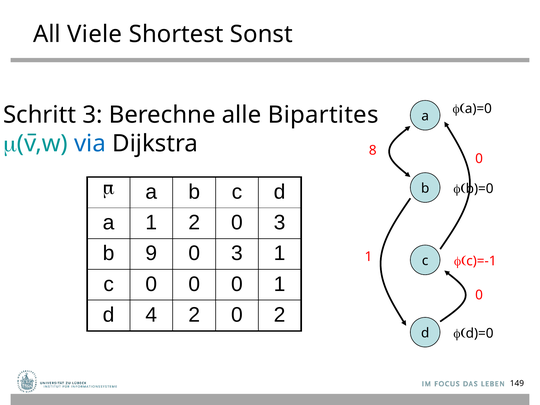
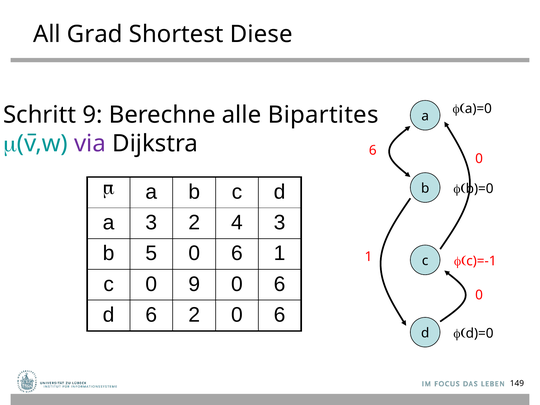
Viele: Viele -> Grad (95, 34)
Sonst: Sonst -> Diese (261, 34)
Schritt 3: 3 -> 9 (92, 115)
via colour: blue -> purple (90, 144)
Dijkstra 8: 8 -> 6 (373, 150)
a 1: 1 -> 3 (151, 223)
0: 0 -> 4 (237, 223)
9: 9 -> 5 (151, 253)
3: 3 -> 6 (237, 253)
c 0 0: 0 -> 9 (194, 284)
1: 1 -> 6 (280, 284)
d 4: 4 -> 6 (151, 315)
2 0 2: 2 -> 6 (280, 315)
